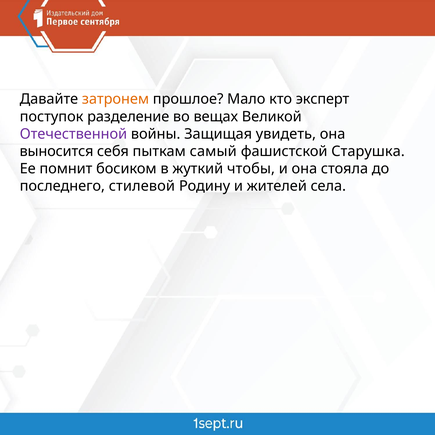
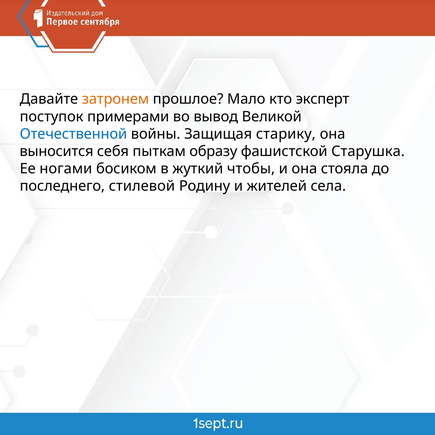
разделение: разделение -> примерами (128, 117)
вещах: вещах -> вывод (216, 117)
Отечественной colour: purple -> blue (73, 134)
увидеть: увидеть -> старику (286, 134)
самый: самый -> образу (213, 151)
помнит: помнит -> ногами (66, 169)
